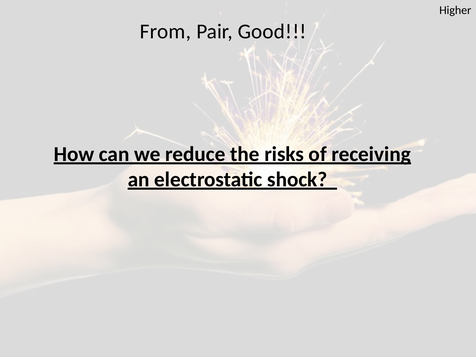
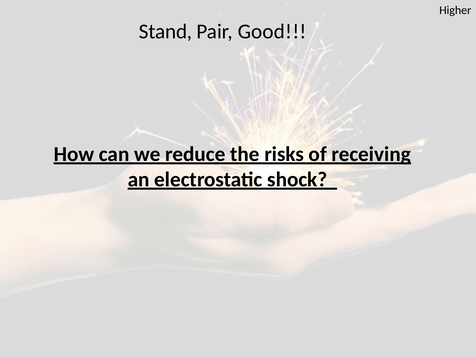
From: From -> Stand (166, 31)
